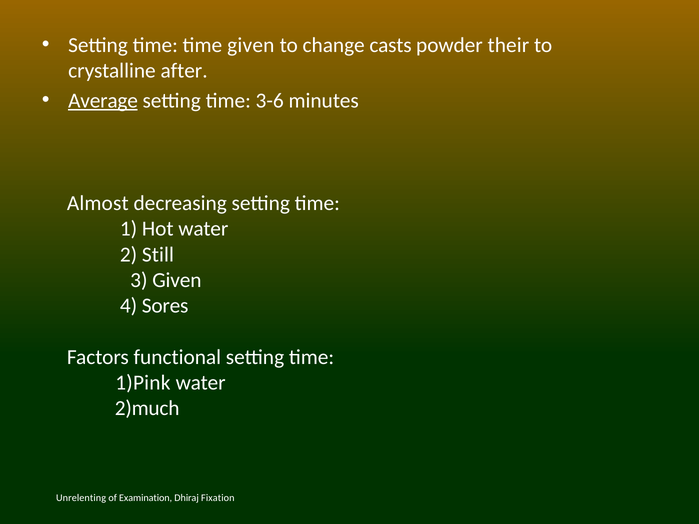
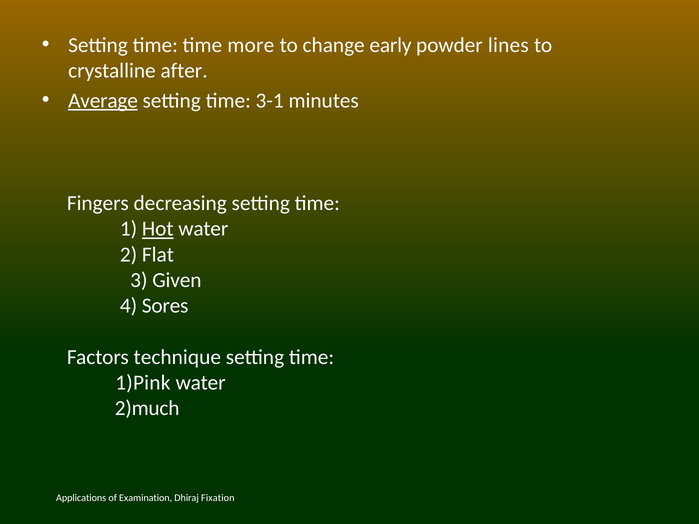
time given: given -> more (251, 45)
casts: casts -> early (391, 45)
their: their -> lines (508, 45)
3-6: 3-6 -> 3-1 (270, 101)
Almost: Almost -> Fingers (98, 203)
Hot underline: none -> present (158, 229)
Still: Still -> Flat (158, 255)
functional: functional -> technique (177, 357)
Unrelenting: Unrelenting -> Applications (81, 498)
